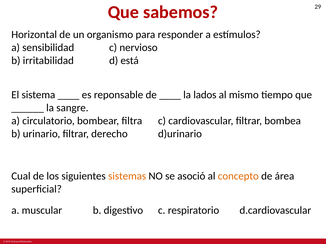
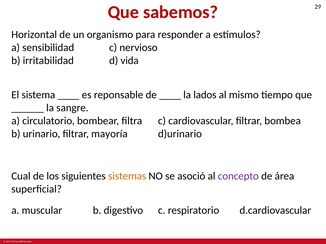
está: está -> vida (130, 61)
derecho: derecho -> mayoría (109, 134)
concepto colour: orange -> purple (238, 176)
